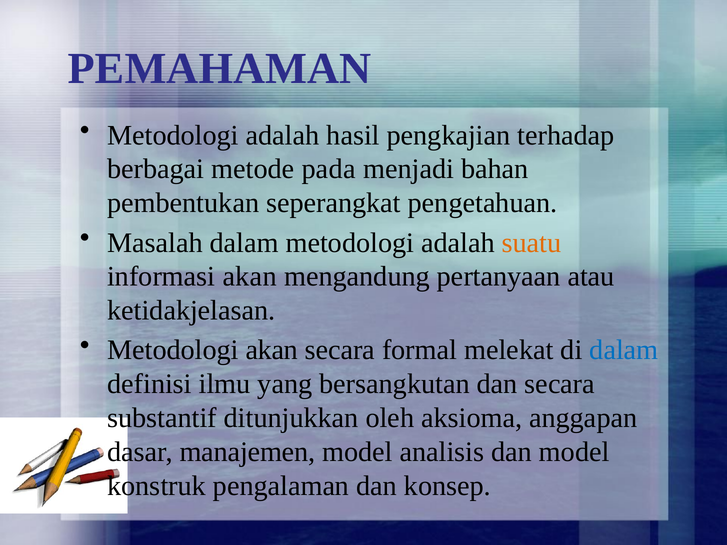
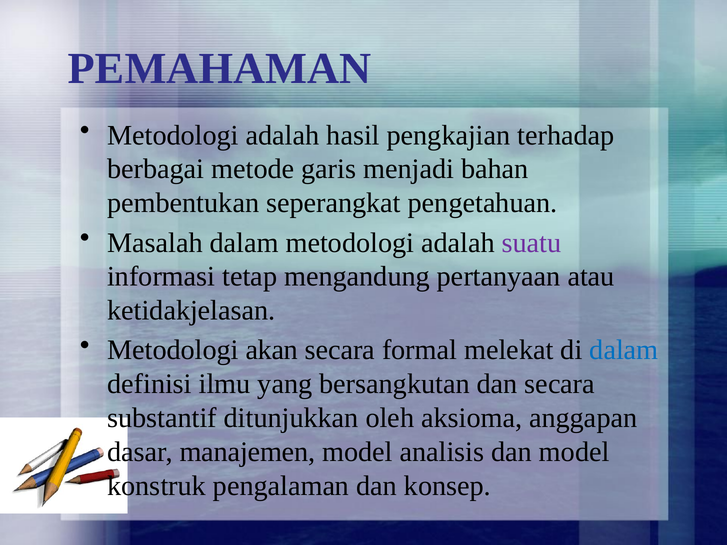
pada: pada -> garis (329, 169)
suatu colour: orange -> purple (532, 243)
informasi akan: akan -> tetap (250, 277)
